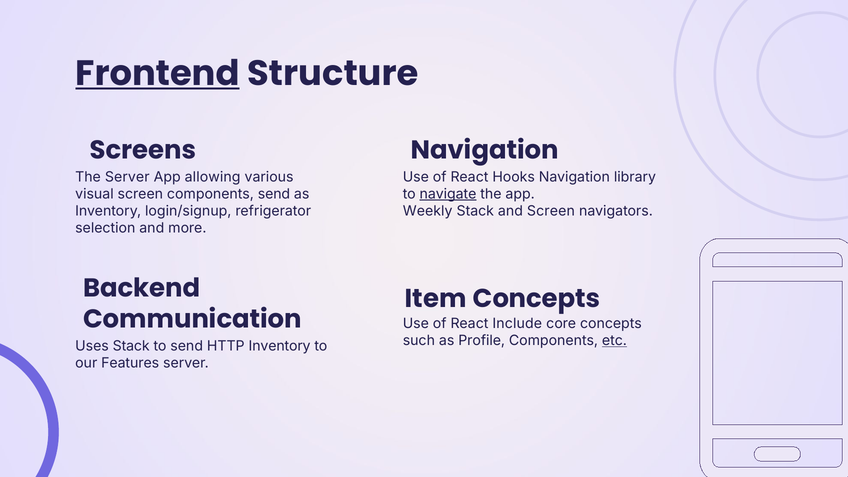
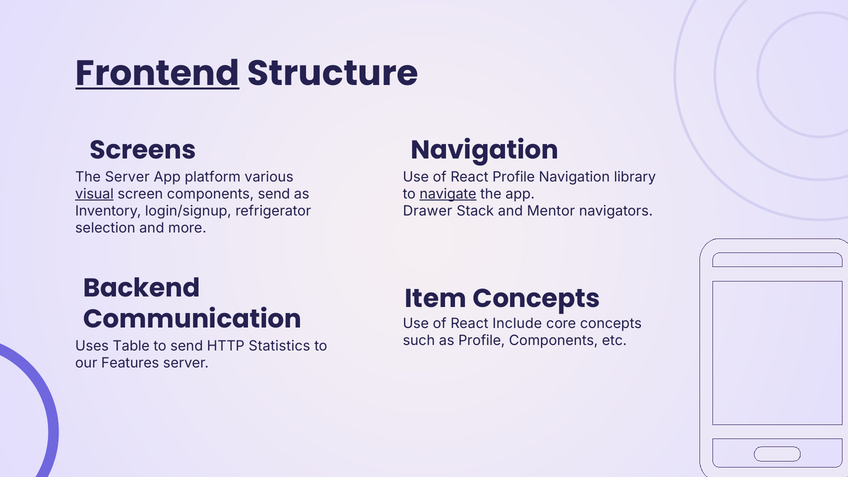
allowing: allowing -> platform (213, 177)
React Hooks: Hooks -> Profile (514, 177)
visual underline: none -> present (94, 194)
Weekly: Weekly -> Drawer (428, 211)
and Screen: Screen -> Mentor (551, 211)
etc underline: present -> none (614, 341)
Uses Stack: Stack -> Table (131, 346)
HTTP Inventory: Inventory -> Statistics (279, 346)
